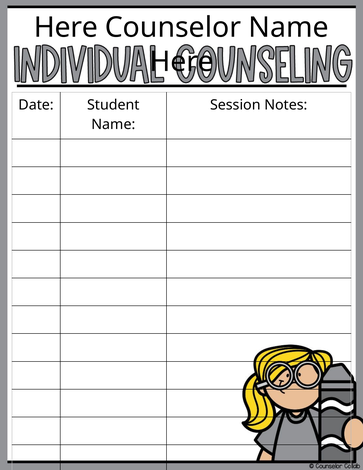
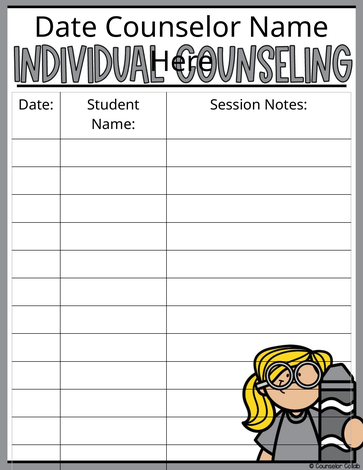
Here: Here -> Date (66, 28)
